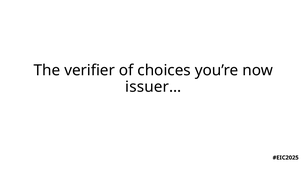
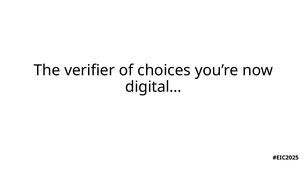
issuer…: issuer… -> digital… (153, 87)
